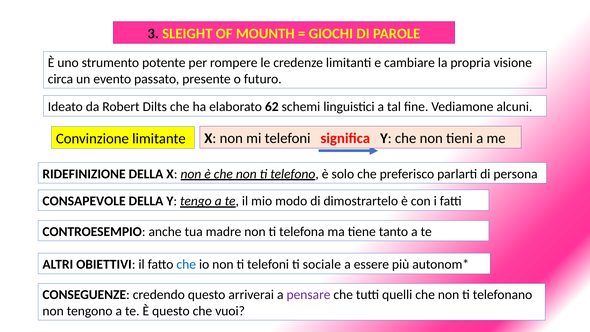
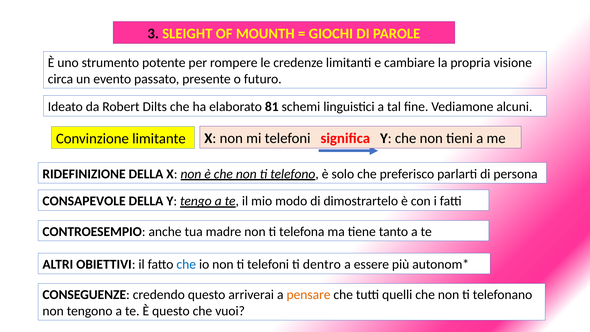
62: 62 -> 81 (272, 107)
sociale: sociale -> dentro (322, 264)
pensare colour: purple -> orange (309, 295)
